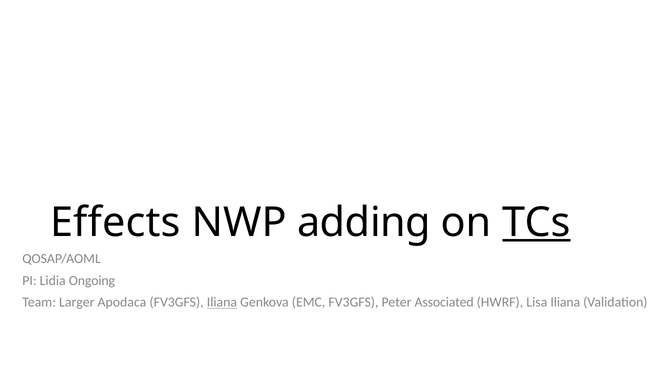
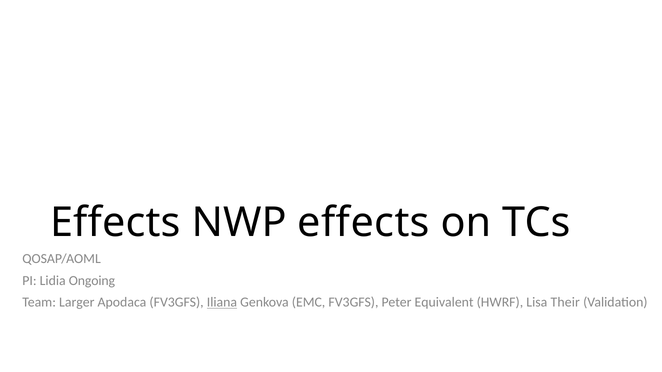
NWP adding: adding -> effects (364, 223)
TCs underline: present -> none (536, 223)
Associated: Associated -> Equivalent (444, 303)
Lisa Iliana: Iliana -> Their (565, 303)
